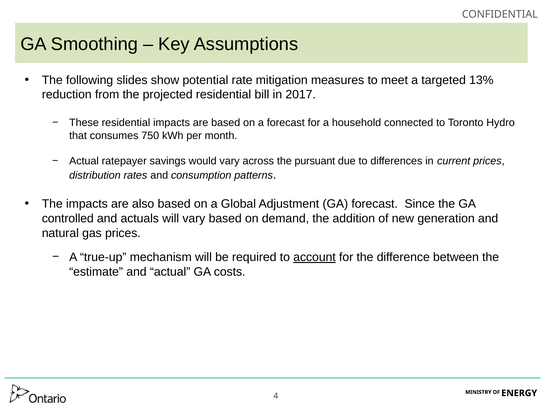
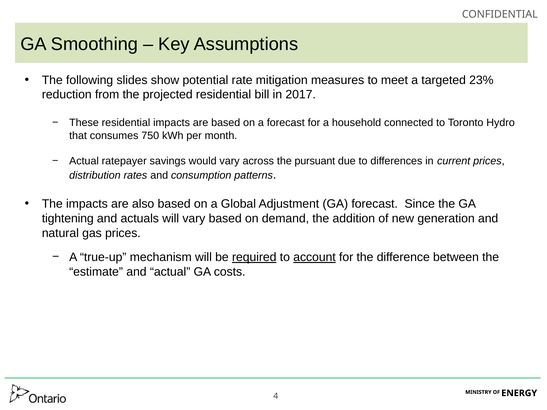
13%: 13% -> 23% (481, 80)
controlled: controlled -> tightening (68, 219)
required underline: none -> present (254, 257)
